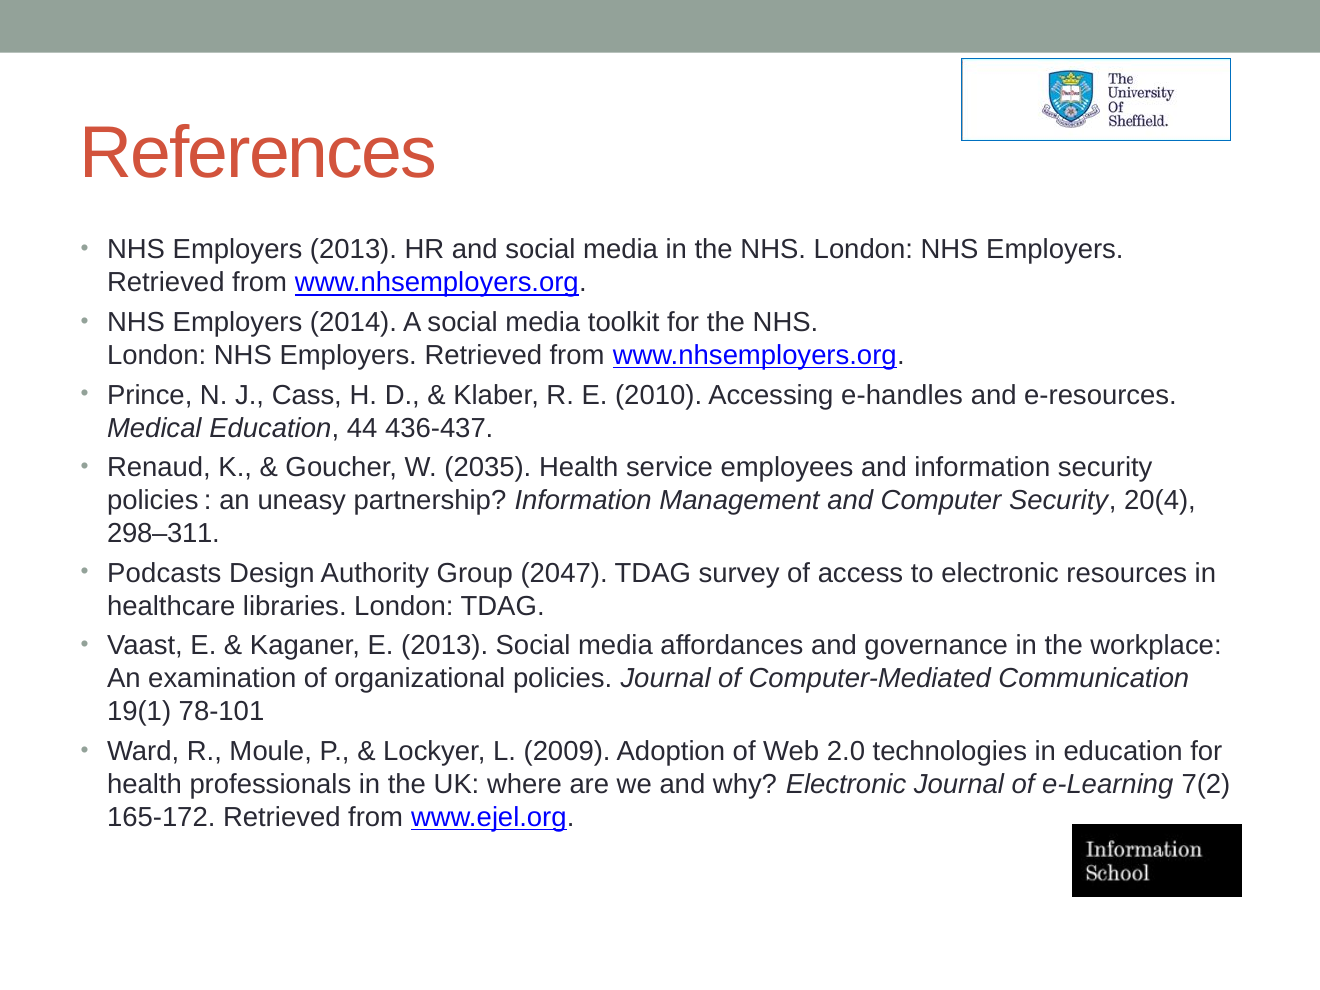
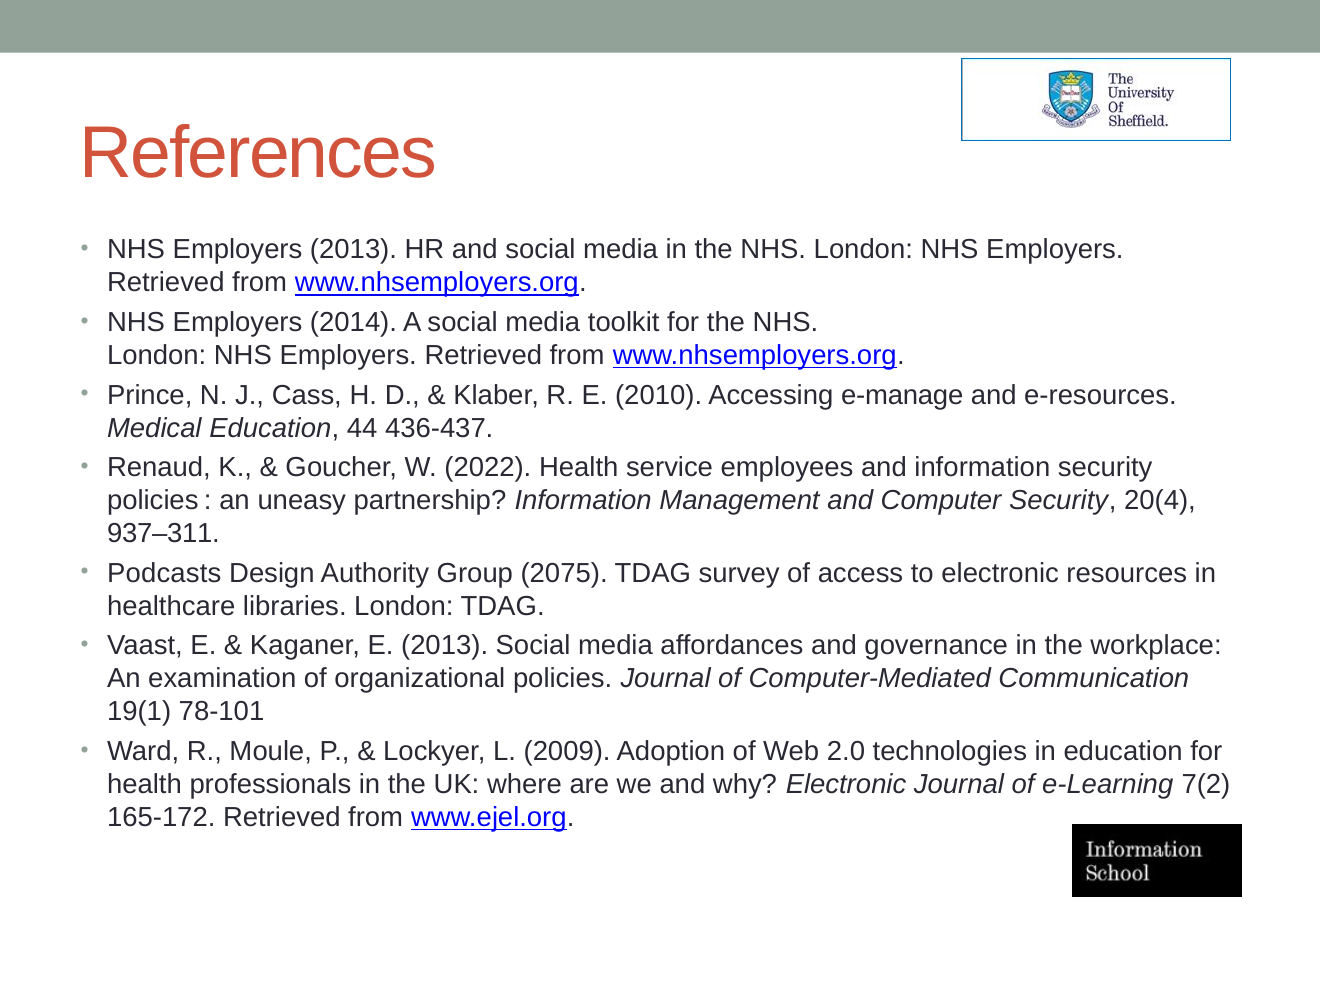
e-handles: e-handles -> e-manage (902, 395)
2035: 2035 -> 2022 (488, 468)
298–311: 298–311 -> 937–311 (163, 534)
2047: 2047 -> 2075 (564, 573)
